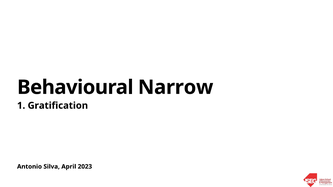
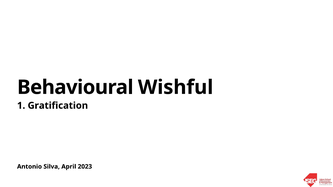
Narrow: Narrow -> Wishful (176, 87)
